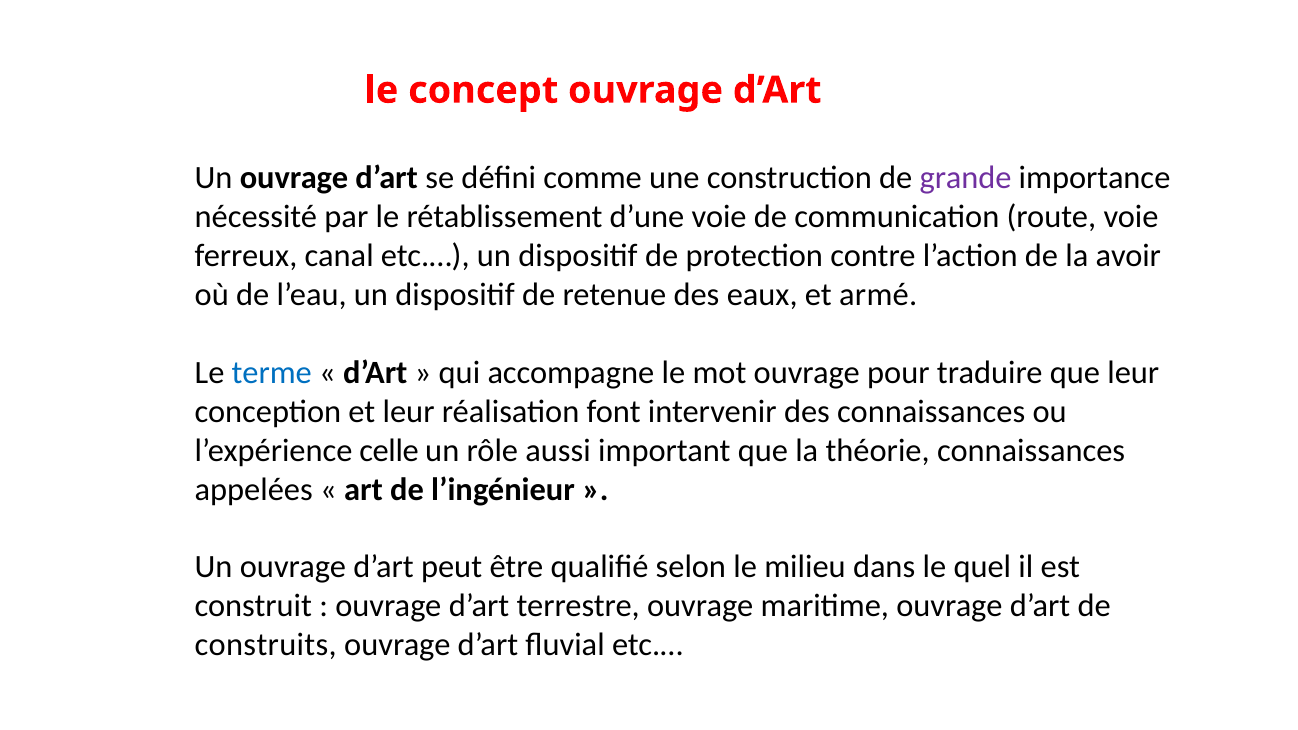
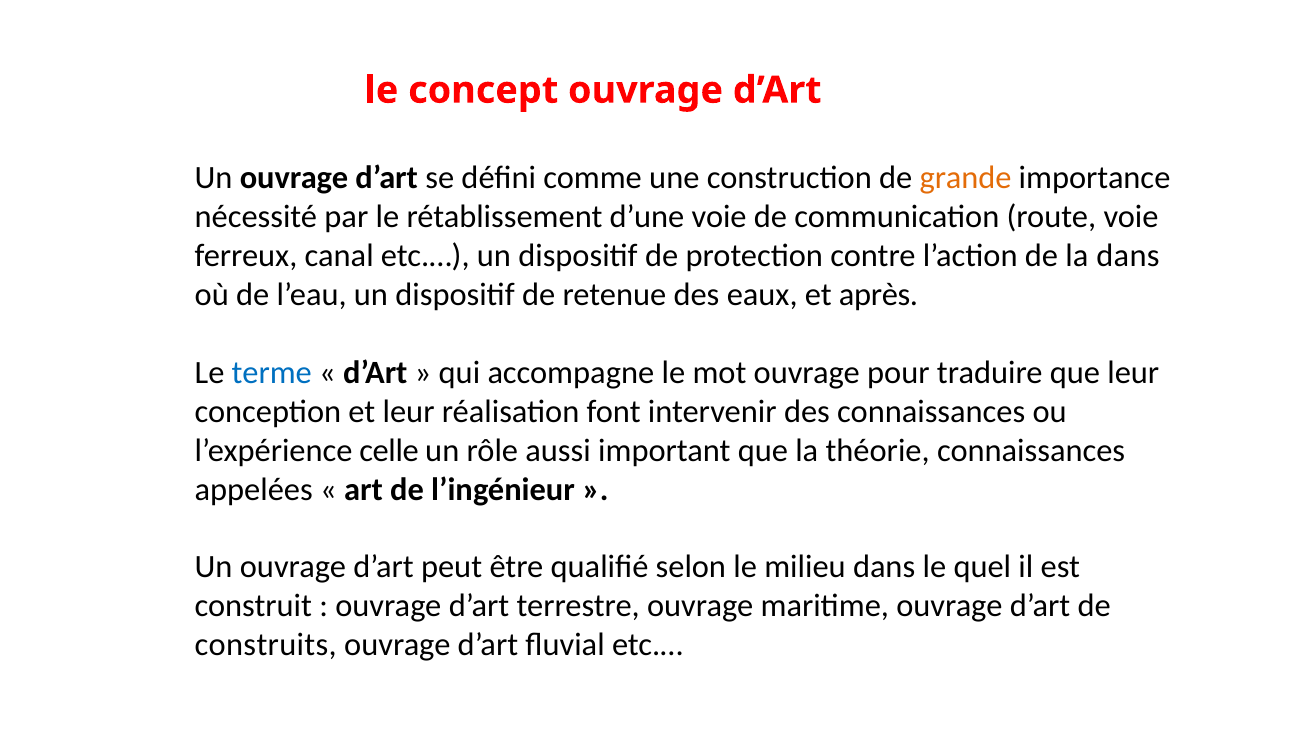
grande colour: purple -> orange (966, 178)
la avoir: avoir -> dans (1128, 256)
armé: armé -> après (879, 295)
